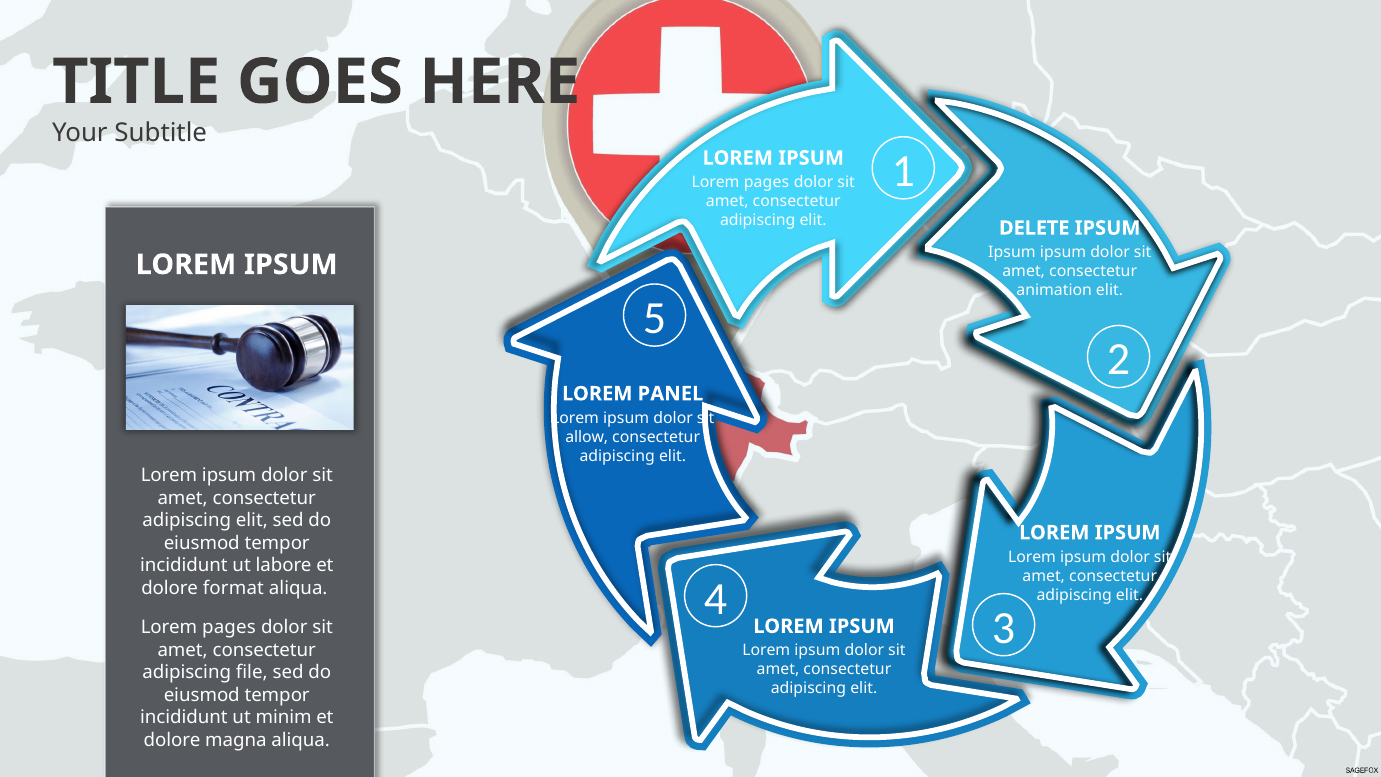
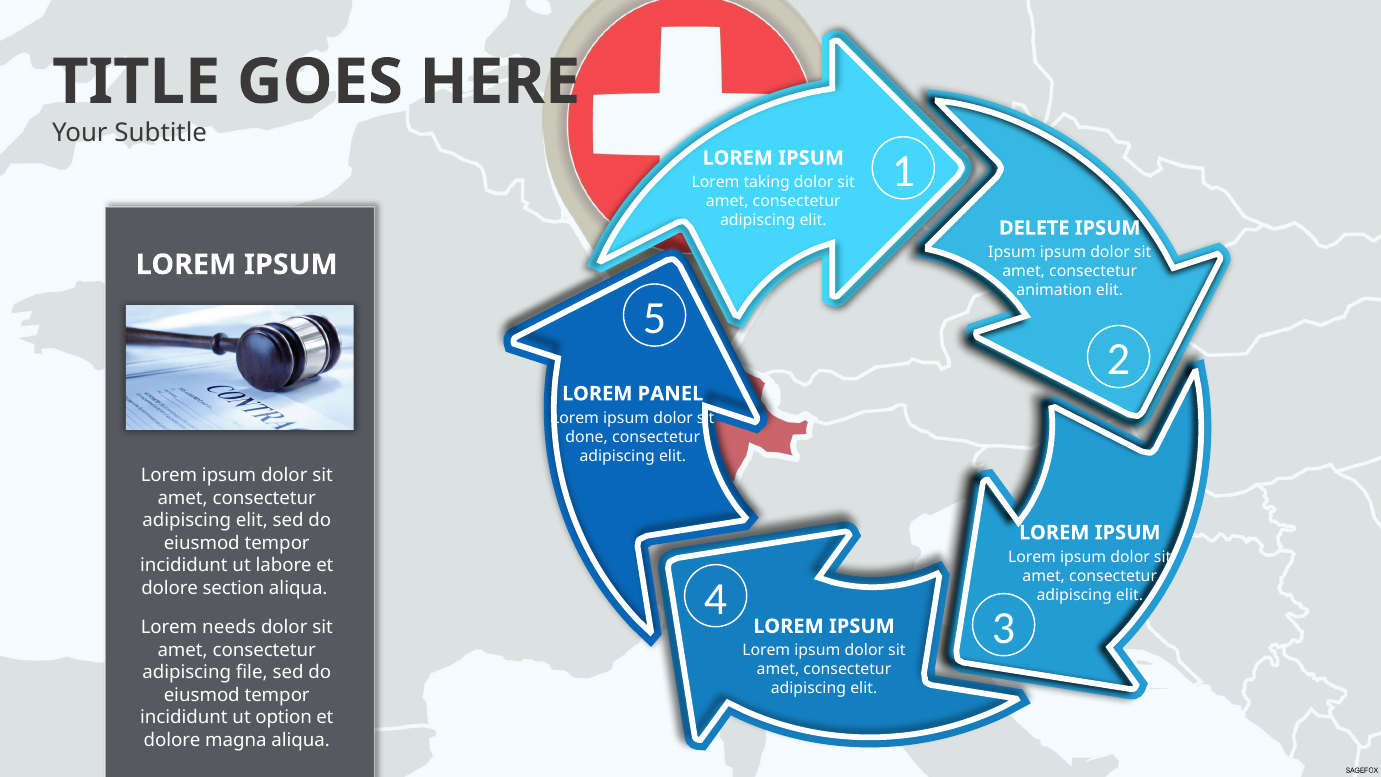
pages: pages -> taking (767, 182)
allow: allow -> done (587, 437)
format: format -> section (234, 588)
pages: pages -> needs (229, 628)
minim: minim -> option (284, 717)
